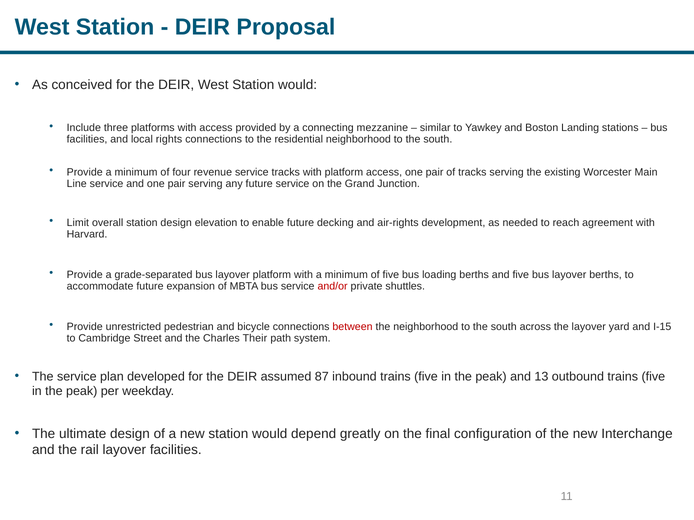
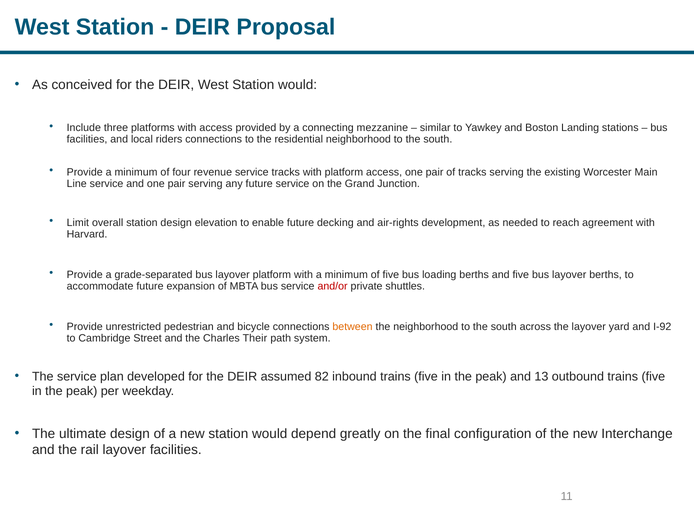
rights: rights -> riders (169, 140)
between colour: red -> orange (353, 327)
I-15: I-15 -> I-92 (662, 327)
87: 87 -> 82 (322, 377)
